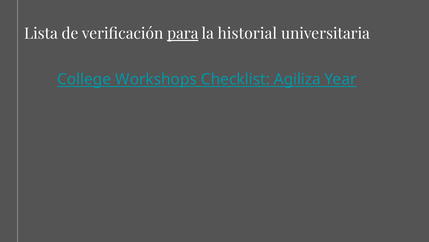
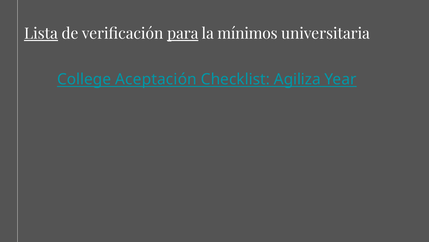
Lista underline: none -> present (41, 34)
historial: historial -> mínimos (247, 34)
Workshops: Workshops -> Aceptación (156, 79)
